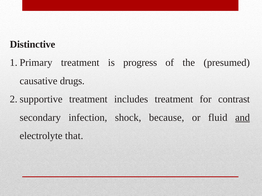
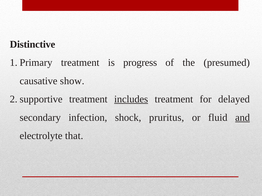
drugs: drugs -> show (72, 81)
includes underline: none -> present (131, 99)
contrast: contrast -> delayed (234, 99)
because: because -> pruritus (167, 118)
